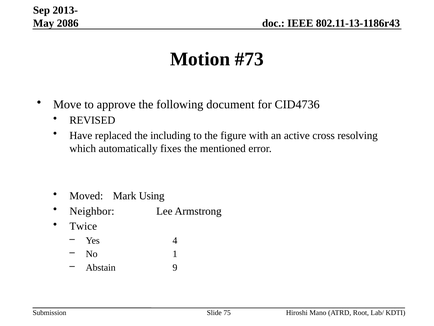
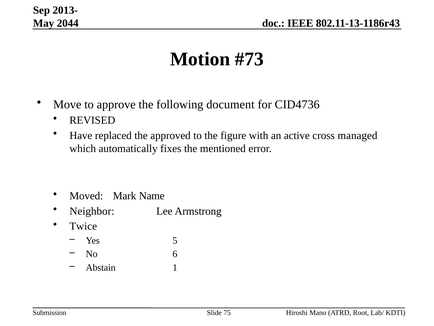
2086: 2086 -> 2044 (68, 23)
including: including -> approved (171, 135)
resolving: resolving -> managed (358, 135)
Using: Using -> Name (152, 196)
4: 4 -> 5 (175, 240)
1: 1 -> 6 (175, 254)
9: 9 -> 1 (175, 267)
